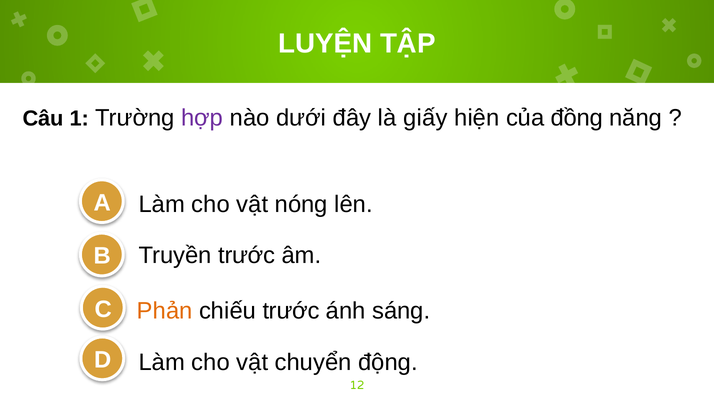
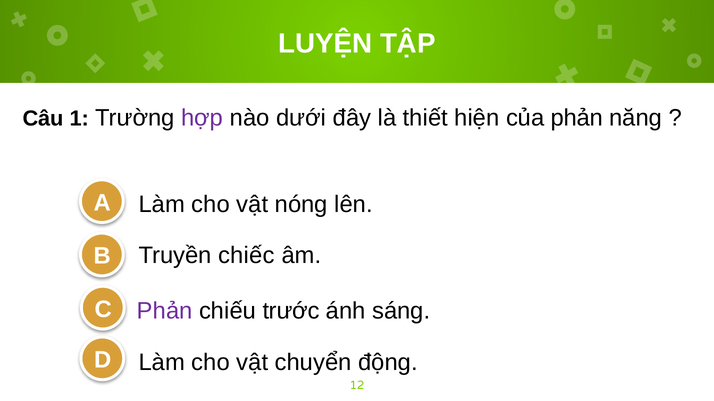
giấy: giấy -> thiết (425, 118)
của đồng: đồng -> phản (577, 118)
Truyền trước: trước -> chiếc (247, 256)
Phản colour: orange -> purple (165, 311)
